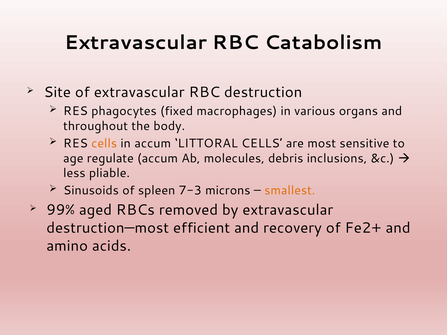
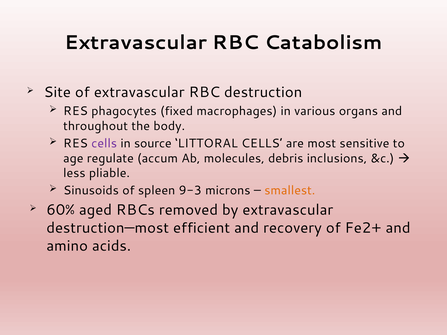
cells colour: orange -> purple (104, 143)
in accum: accum -> source (153, 143)
7-3: 7-3 -> 9-3 (190, 191)
99%: 99% -> 60% (61, 210)
